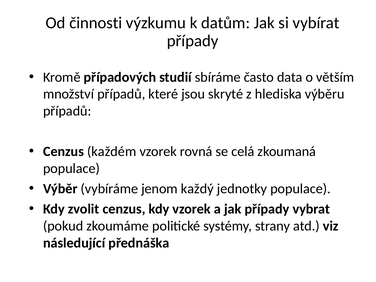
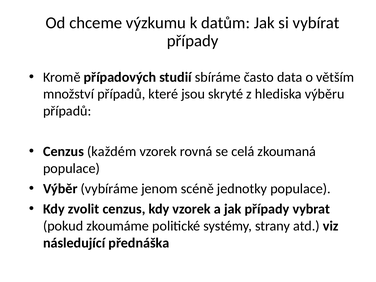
činnosti: činnosti -> chceme (96, 23)
každý: každý -> scéně (197, 189)
